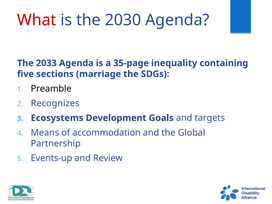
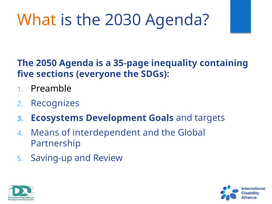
What colour: red -> orange (37, 20)
2033: 2033 -> 2050 (46, 63)
marriage: marriage -> everyone (99, 74)
accommodation: accommodation -> interdependent (106, 133)
Events-up: Events-up -> Saving-up (51, 158)
